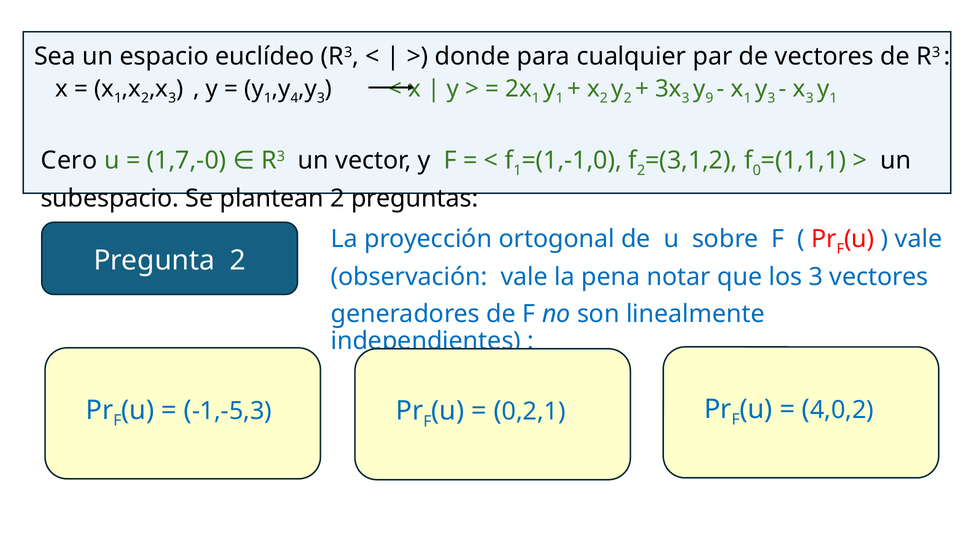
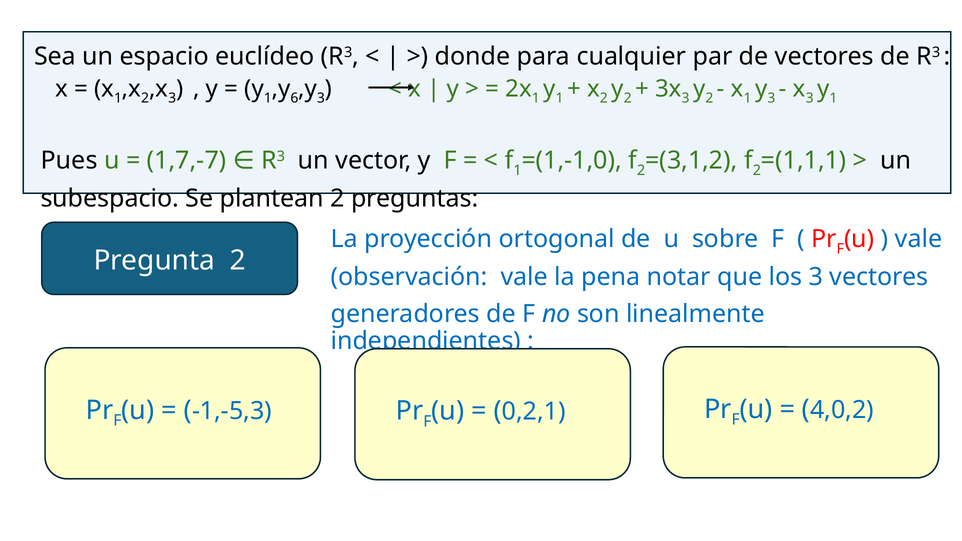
4: 4 -> 6 (294, 98)
3 y 9: 9 -> 2 (709, 98)
0: 0 -> 2 (757, 170)
Cero: Cero -> Pues (69, 161)
1,7,-0: 1,7,-0 -> 1,7,-7 (187, 161)
